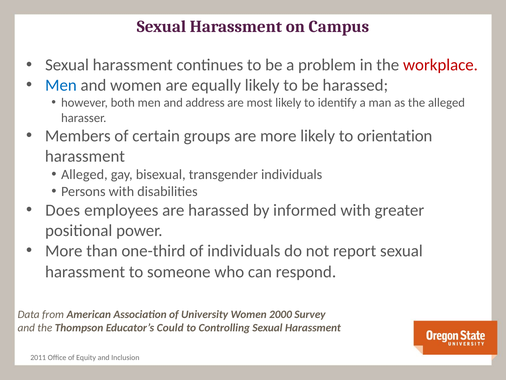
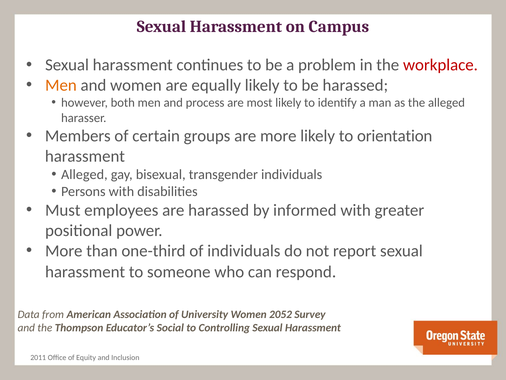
Men colour: blue -> orange (61, 85)
address: address -> process (205, 103)
Does: Does -> Must (63, 210)
2000: 2000 -> 2052 (281, 314)
Could: Could -> Social (170, 327)
